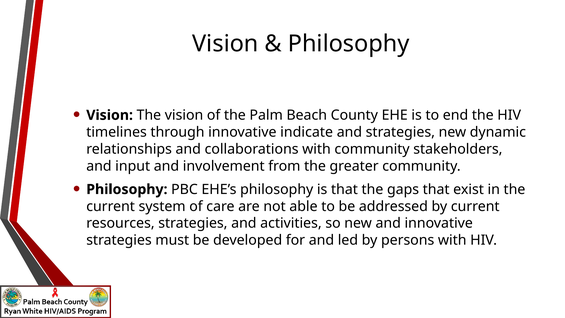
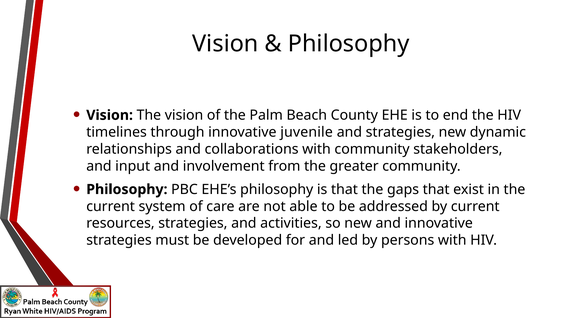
indicate: indicate -> juvenile (307, 132)
